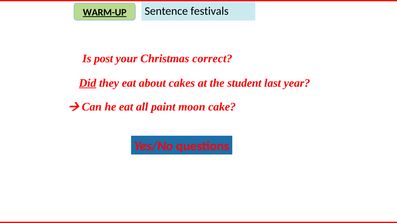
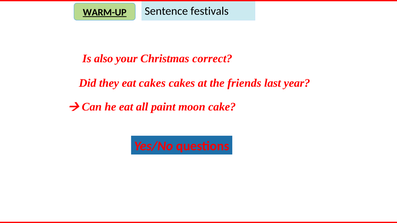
post: post -> also (104, 59)
Did underline: present -> none (88, 83)
eat about: about -> cakes (152, 83)
student: student -> friends (244, 83)
